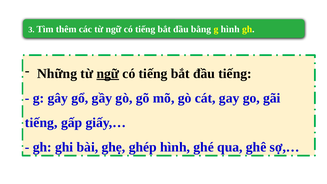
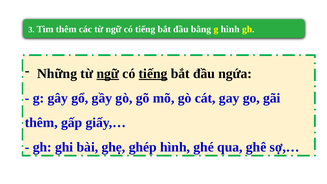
tiếng underline: none -> present (153, 74)
đầu tiếng: tiếng -> ngứa (235, 74)
tiếng: tiếng -> thêm (41, 123)
